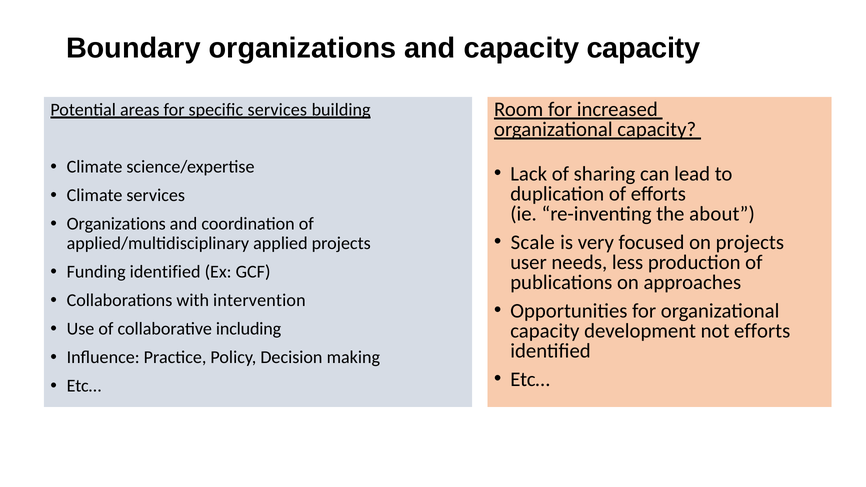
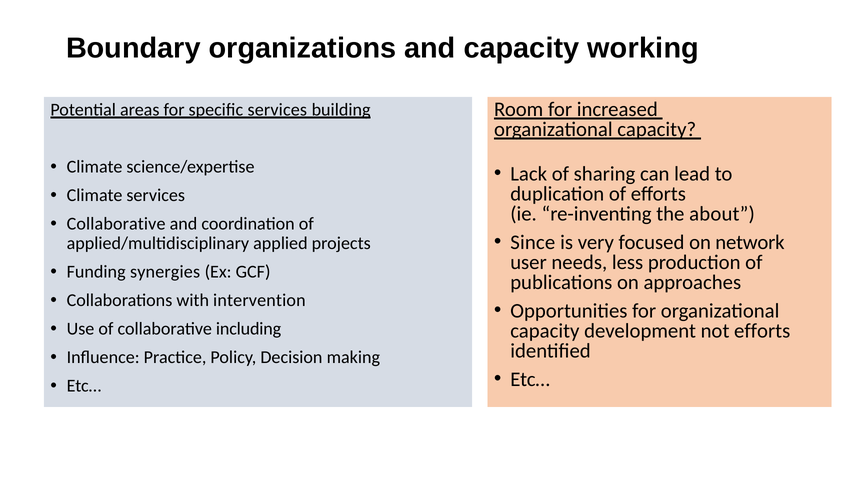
capacity capacity: capacity -> working (643, 48)
Organizations: Organizations -> Collaborative (116, 224)
Scale: Scale -> Since (533, 242)
on projects: projects -> network (750, 242)
Funding identified: identified -> synergies (165, 272)
